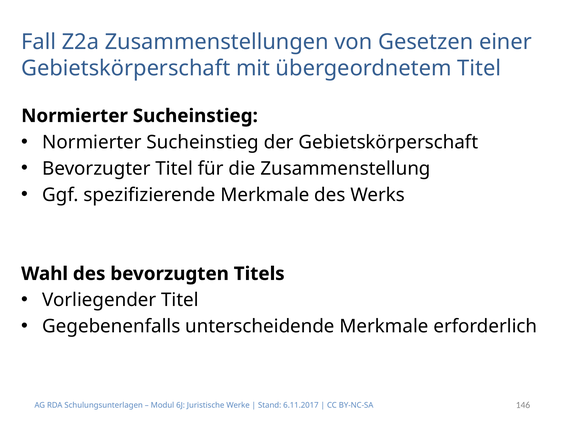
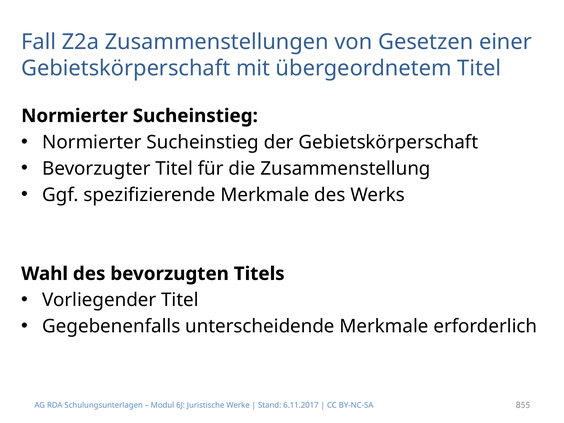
146: 146 -> 855 (523, 405)
